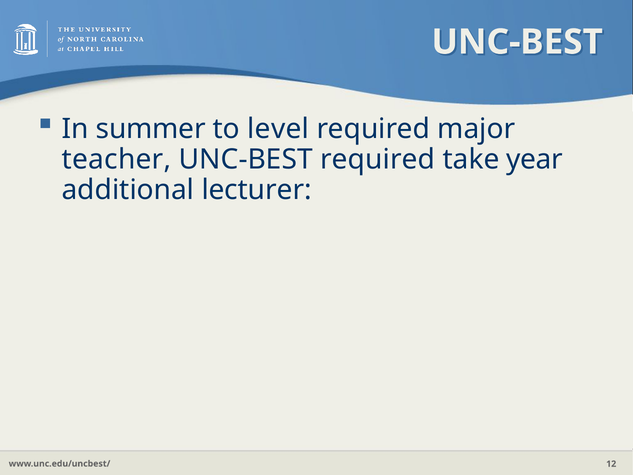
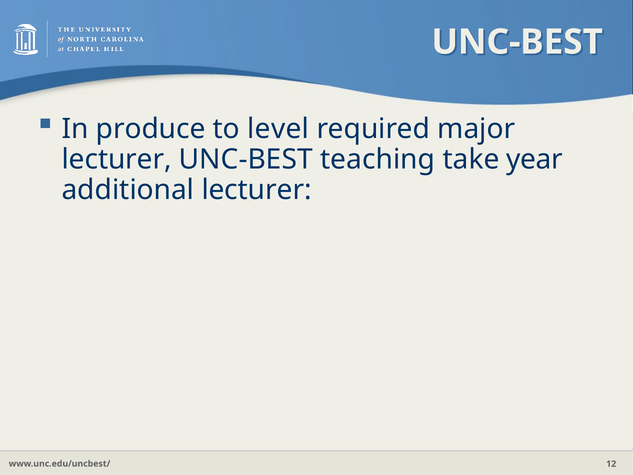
summer: summer -> produce (151, 129)
teacher: teacher -> lecturer (117, 159)
UNC-BEST required: required -> teaching (378, 159)
